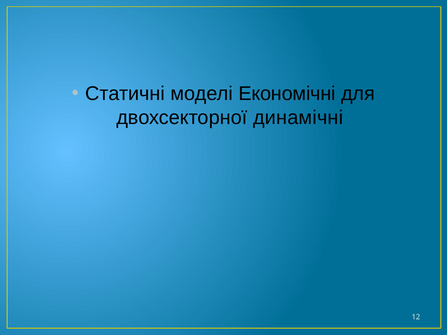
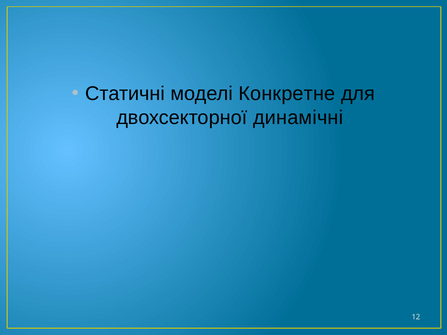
Економічні: Економічні -> Конкретне (287, 94)
